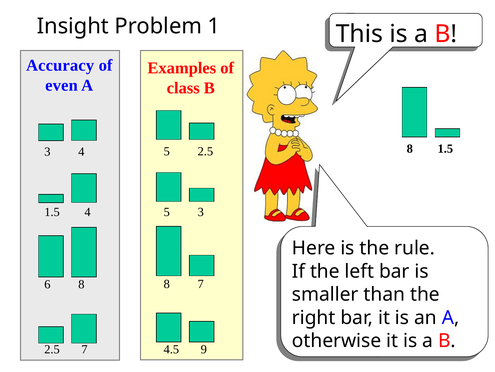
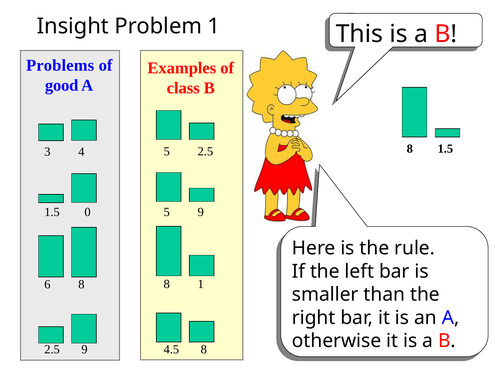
Accuracy: Accuracy -> Problems (60, 65)
even: even -> good (62, 85)
5 3: 3 -> 9 (201, 212)
1.5 4: 4 -> 0 (88, 212)
8 7: 7 -> 1 (201, 284)
4.5 9: 9 -> 8 (204, 349)
2.5 7: 7 -> 9 (84, 349)
